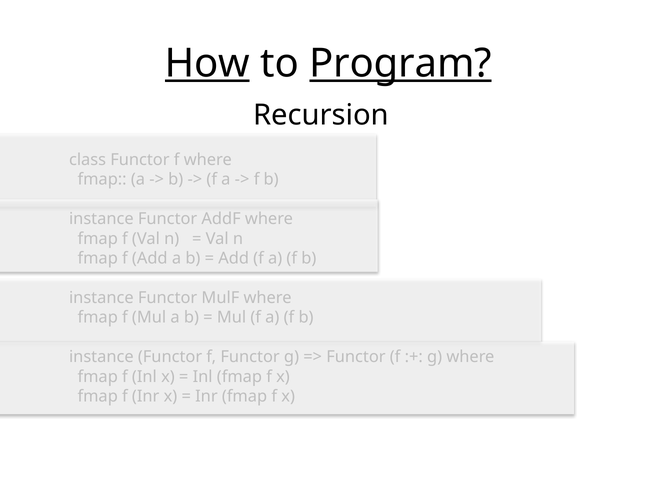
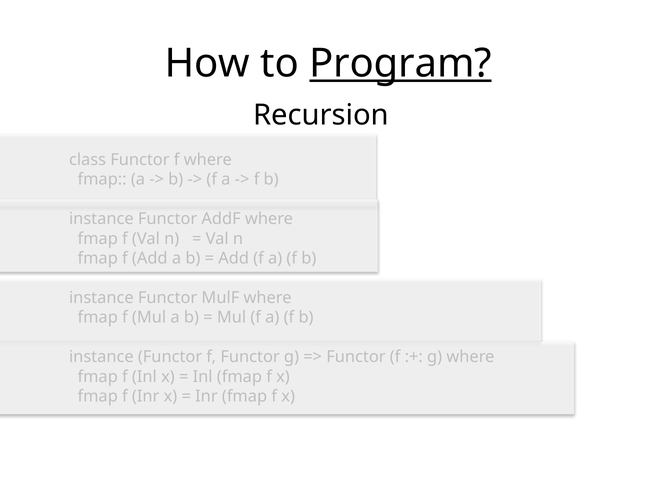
How underline: present -> none (207, 64)
